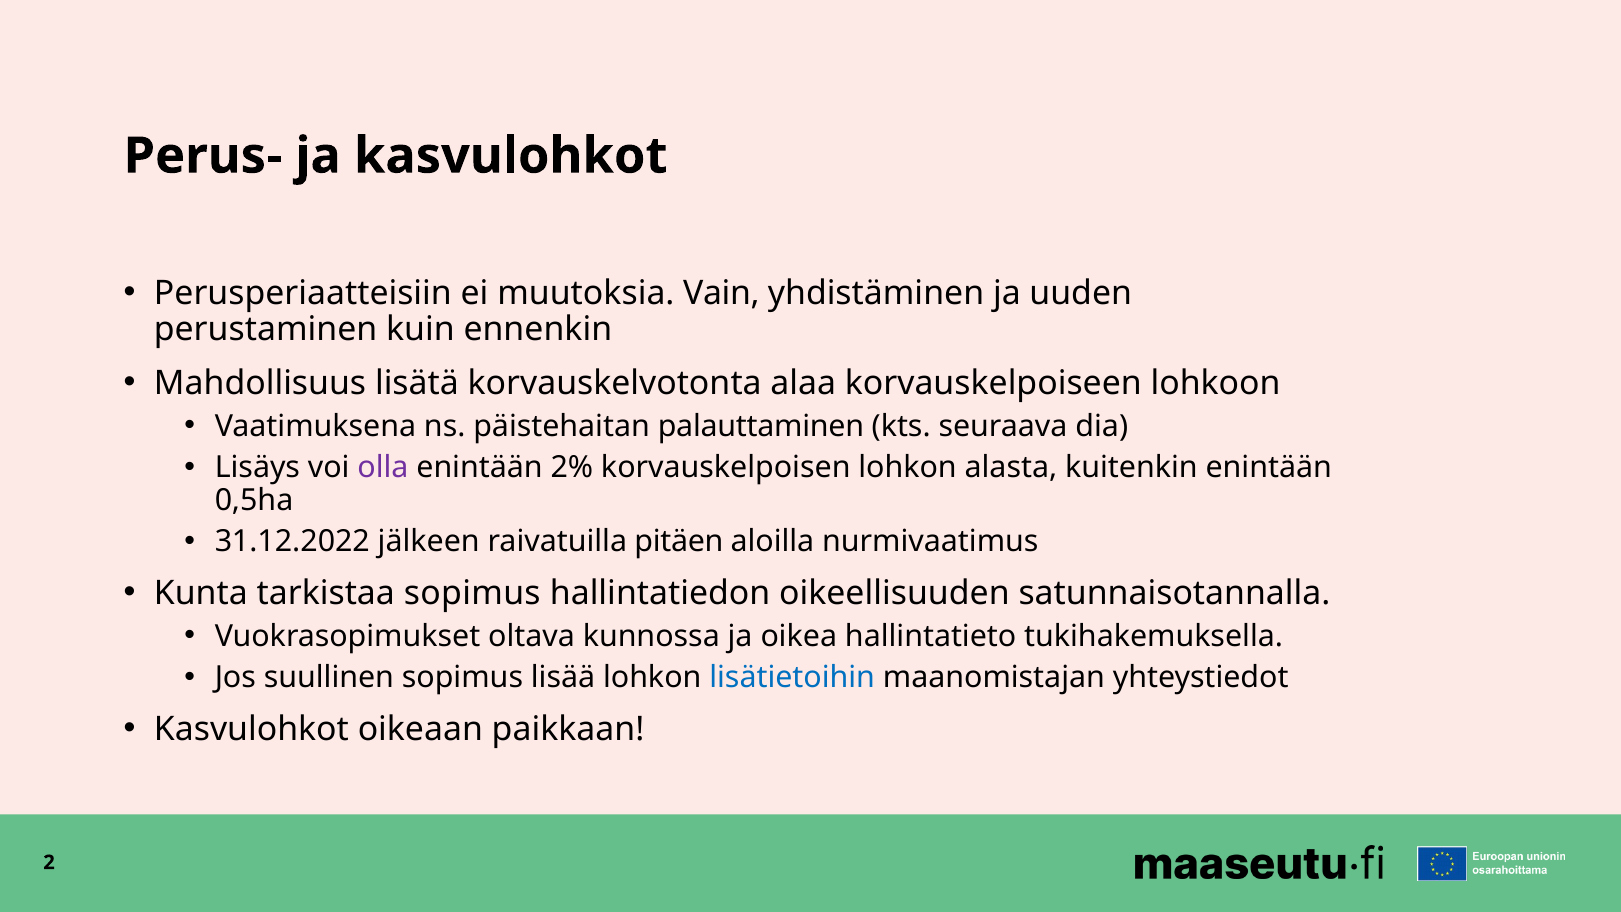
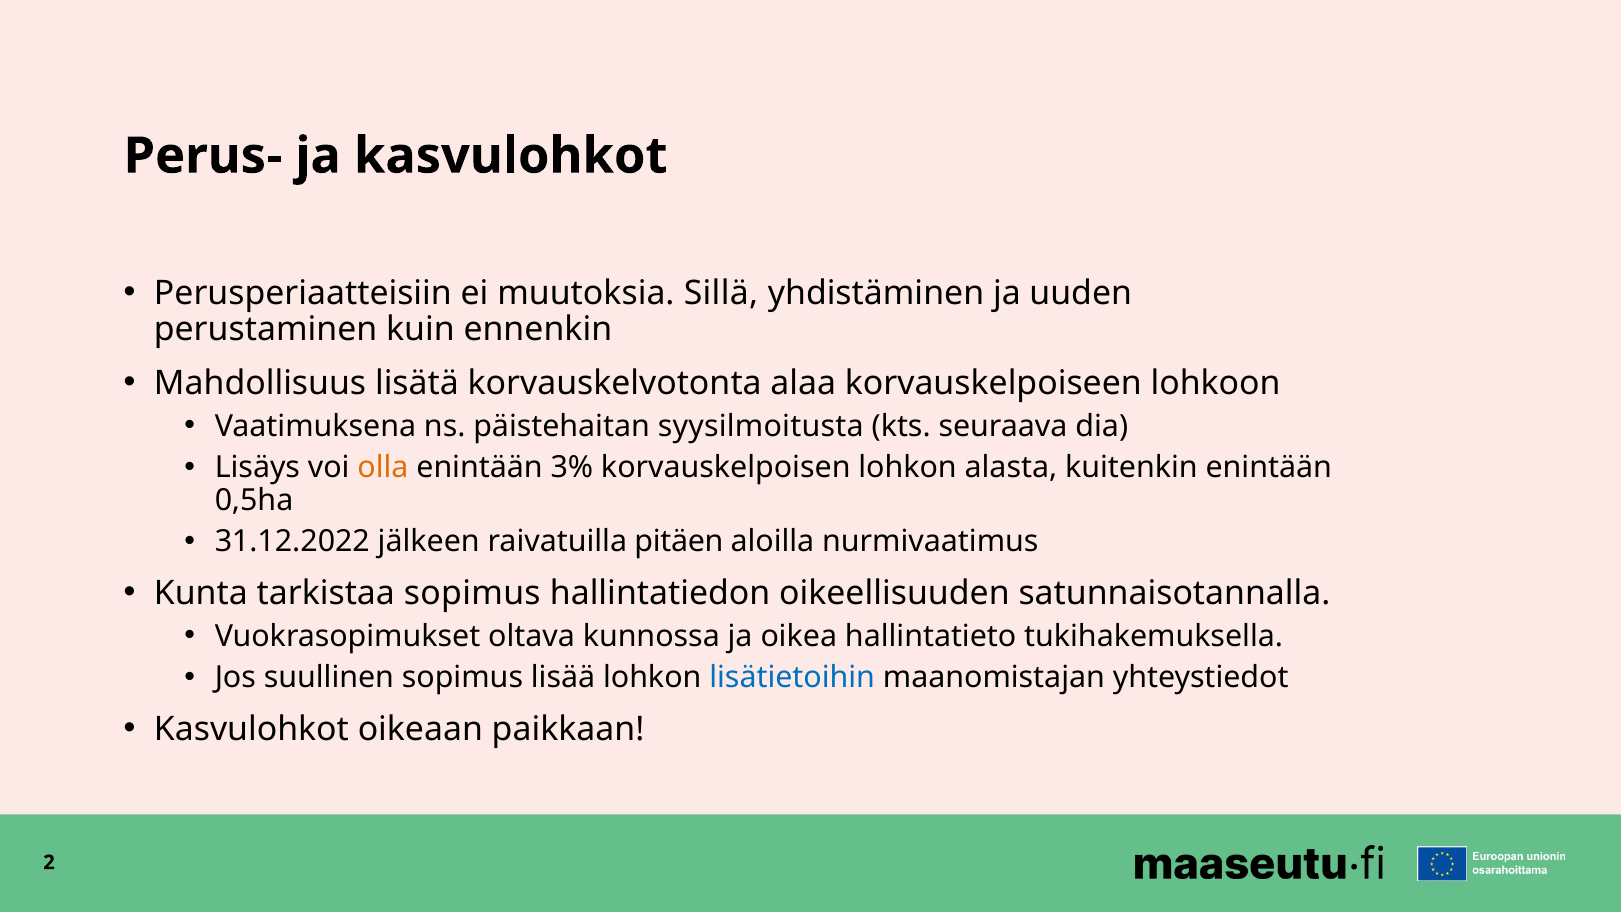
Vain: Vain -> Sillä (721, 293)
palauttaminen: palauttaminen -> syysilmoitusta (761, 426)
olla colour: purple -> orange (383, 467)
2%: 2% -> 3% (572, 467)
